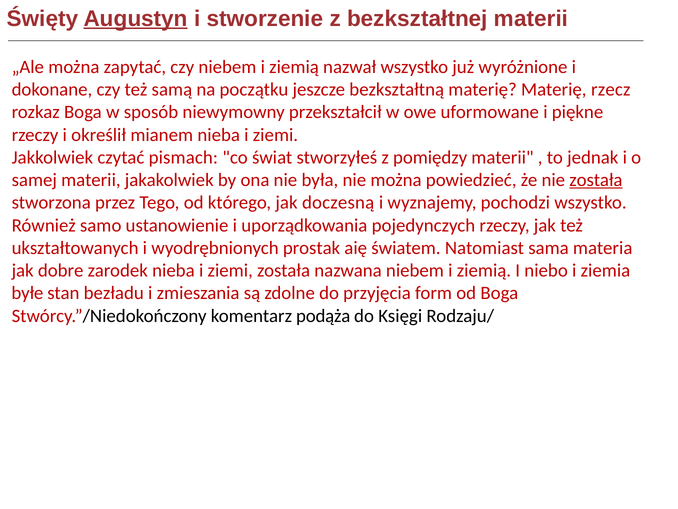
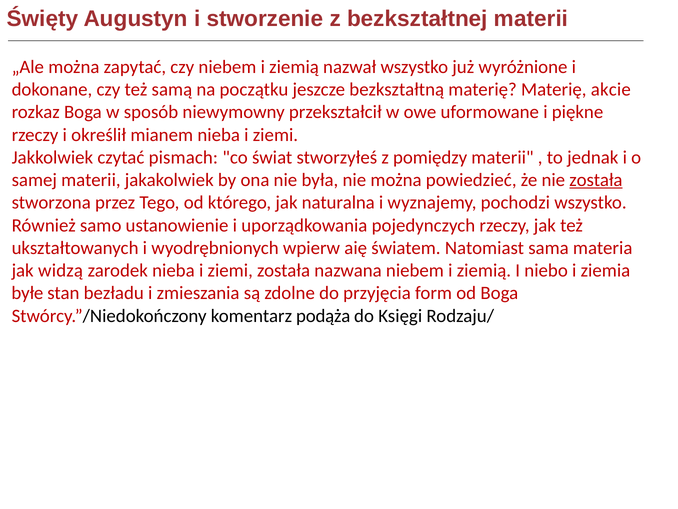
Augustyn underline: present -> none (136, 19)
rzecz: rzecz -> akcie (611, 89)
doczesną: doczesną -> naturalna (338, 202)
prostak: prostak -> wpierw (311, 248)
dobre: dobre -> widzą (61, 270)
